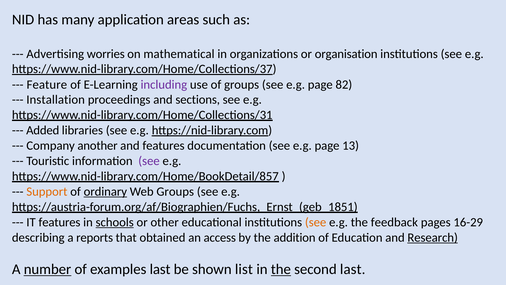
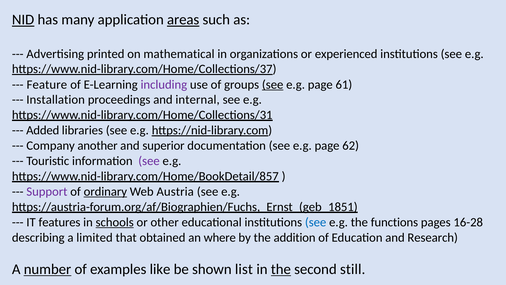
NID underline: none -> present (23, 20)
areas underline: none -> present (183, 20)
worries: worries -> printed (106, 54)
organisation: organisation -> experienced (346, 54)
see underline: none -> present (273, 84)
82: 82 -> 61 (344, 84)
sections: sections -> internal (198, 100)
and features: features -> superior (164, 146)
13: 13 -> 62 (351, 146)
Support colour: orange -> purple (47, 191)
Web Groups: Groups -> Austria (175, 191)
see colour: orange -> blue (316, 222)
feedback: feedback -> functions (394, 222)
16-29: 16-29 -> 16-28 (468, 222)
reports: reports -> limited (95, 237)
access: access -> where (220, 237)
Research underline: present -> none (433, 237)
examples last: last -> like (160, 269)
second last: last -> still (353, 269)
